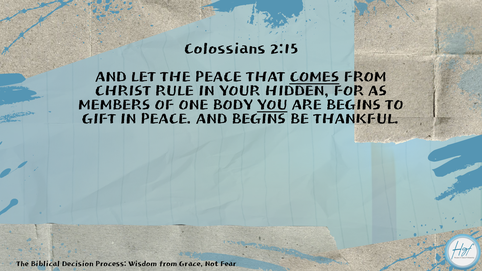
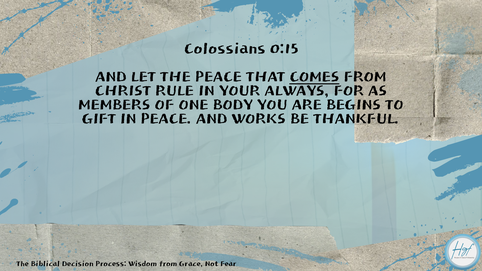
2:15: 2:15 -> 0:15 (284, 49)
HIDDEN: HIDDEN -> ALWAYS (297, 91)
YOU underline: present -> none (272, 105)
AND BEGINS: BEGINS -> WORKS (259, 119)
